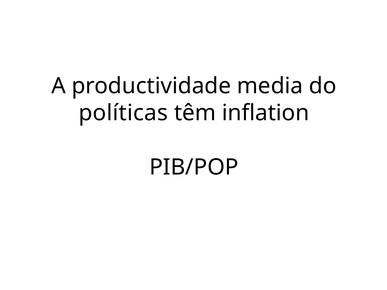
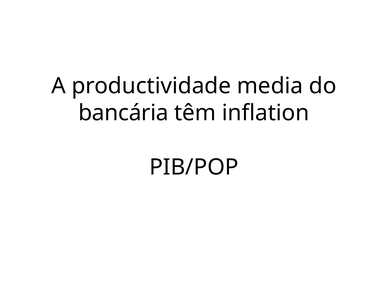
políticas: políticas -> bancária (123, 113)
